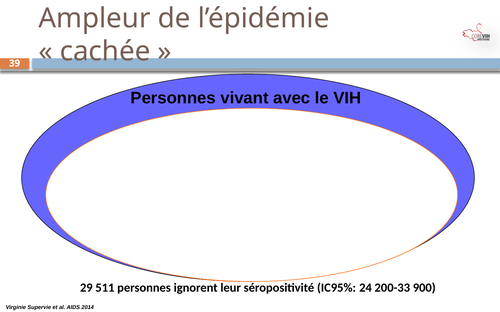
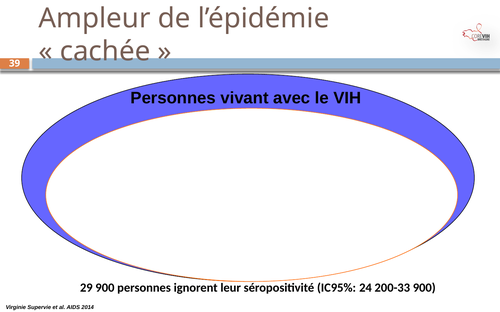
29 511: 511 -> 900 (105, 288)
